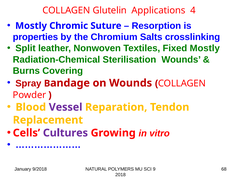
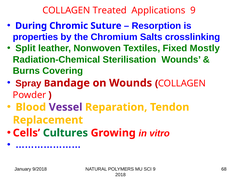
Glutelin: Glutelin -> Treated (110, 10)
Applications 4: 4 -> 9 (193, 10)
Mostly: Mostly -> During (31, 26)
Cultures colour: purple -> green (65, 133)
